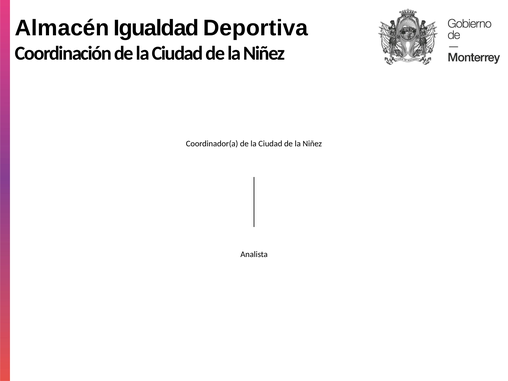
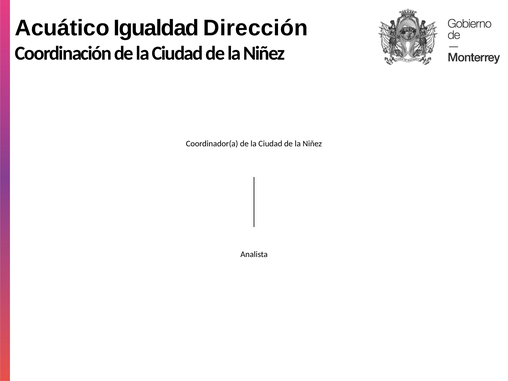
Almacén: Almacén -> Acuático (62, 28)
Deportiva: Deportiva -> Dirección (256, 28)
